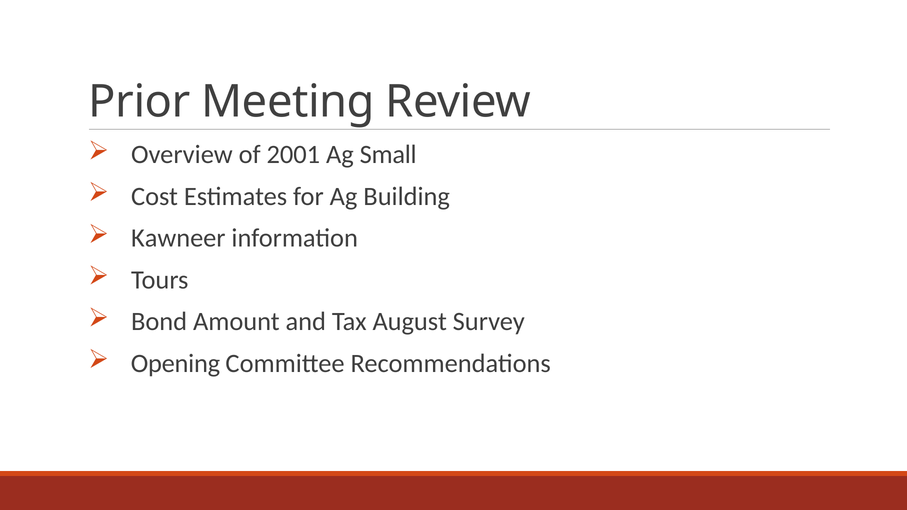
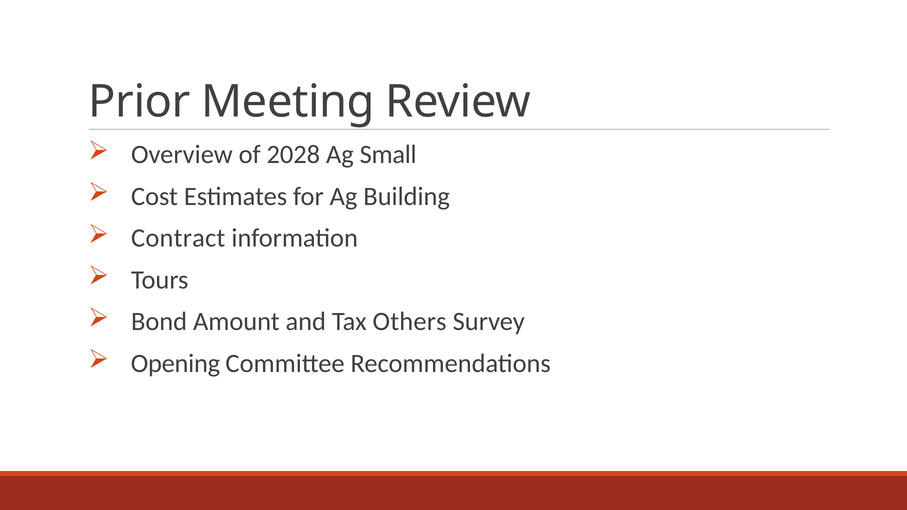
2001: 2001 -> 2028 (293, 155)
Kawneer: Kawneer -> Contract (178, 238)
August: August -> Others (410, 322)
